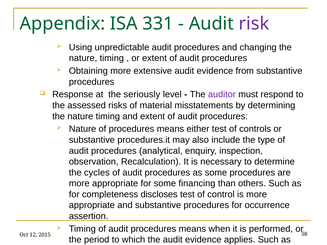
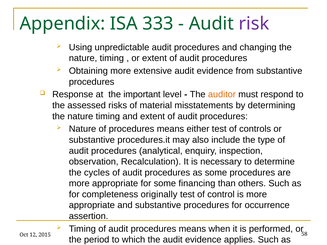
331: 331 -> 333 (158, 24)
seriously: seriously -> important (142, 95)
auditor colour: purple -> orange (222, 95)
discloses: discloses -> originally (159, 195)
